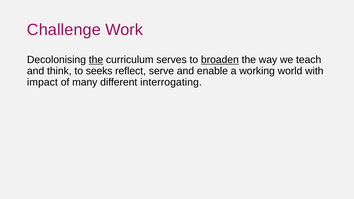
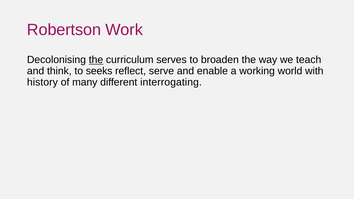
Challenge: Challenge -> Robertson (64, 30)
broaden underline: present -> none (220, 60)
impact: impact -> history (42, 82)
